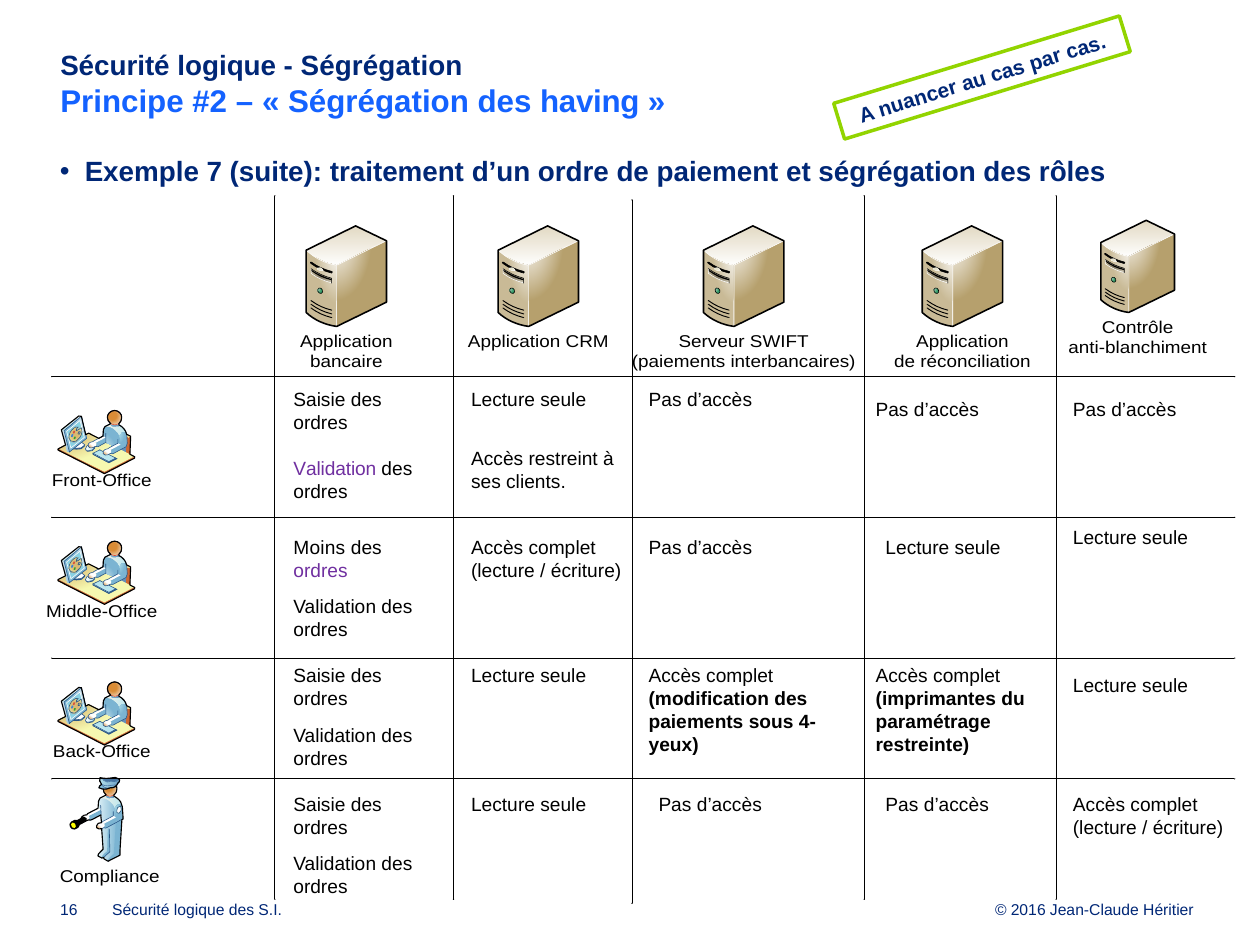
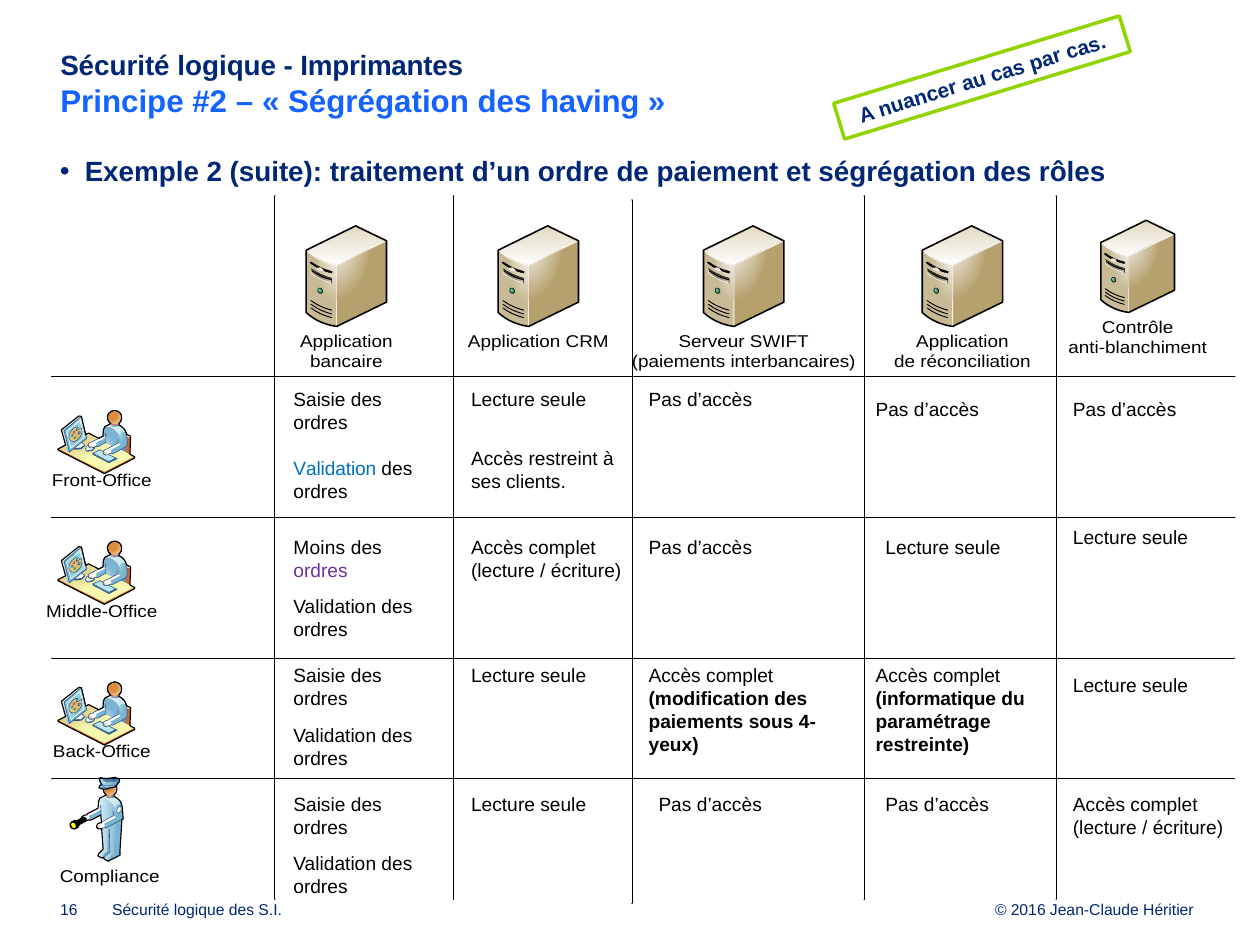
Ségrégation: Ségrégation -> Imprimantes (382, 67)
7: 7 -> 2 (214, 173)
Validation colour: purple -> blue (335, 469)
imprimantes: imprimantes -> informatique (936, 699)
